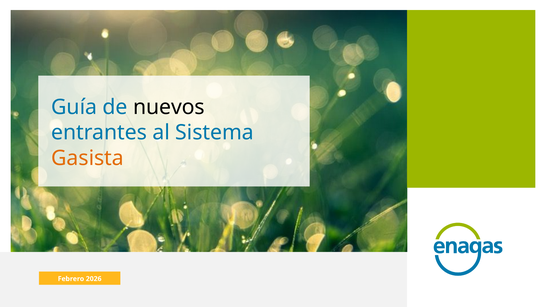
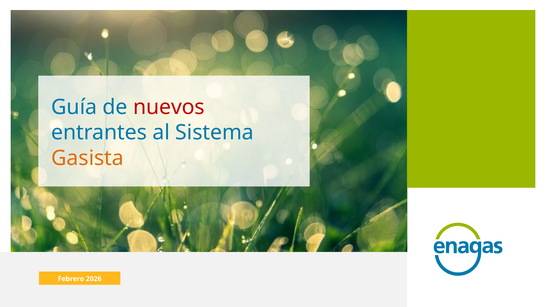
nuevos colour: black -> red (169, 107)
